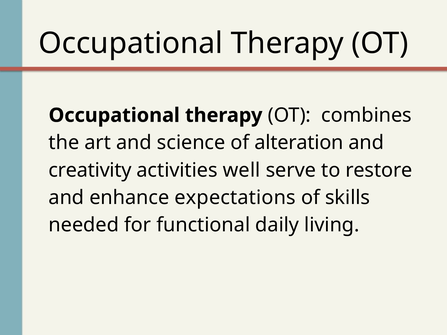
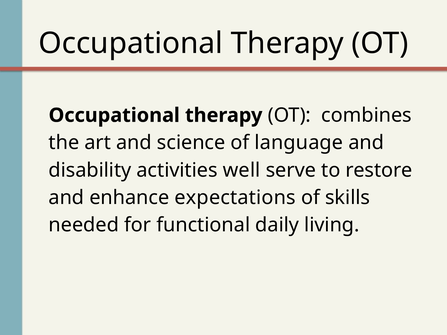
alteration: alteration -> language (299, 143)
creativity: creativity -> disability (90, 170)
